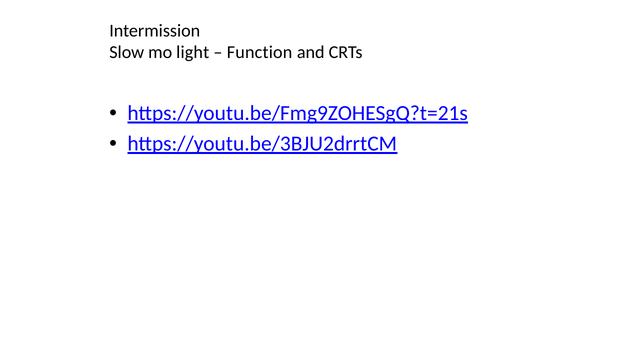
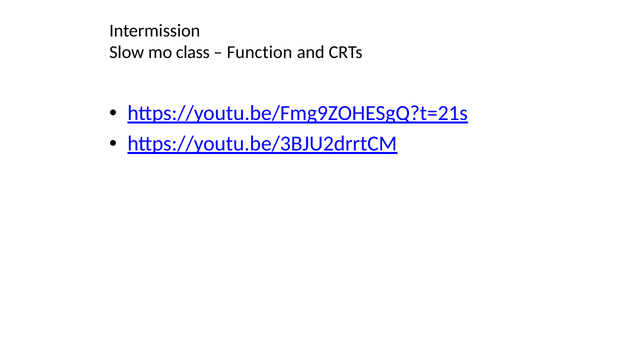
light: light -> class (193, 52)
